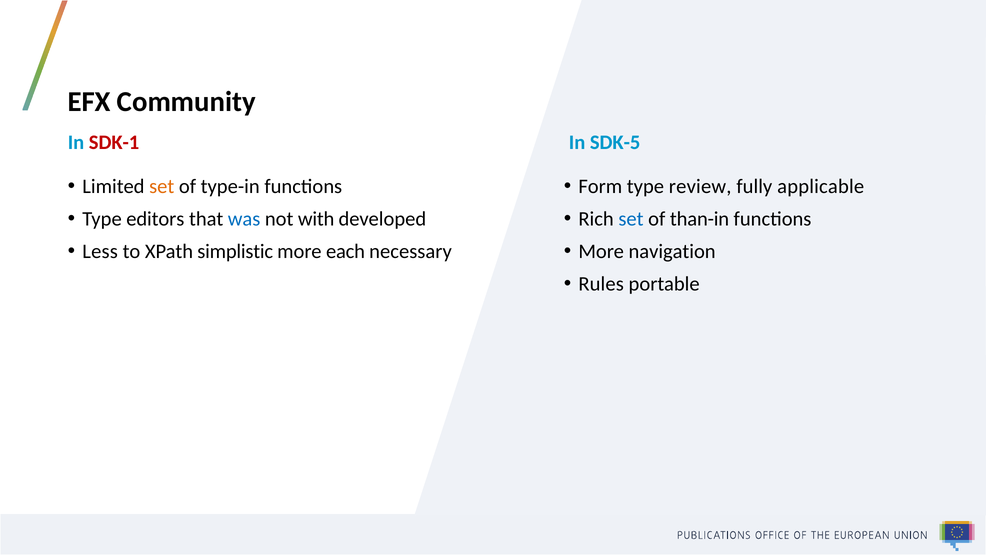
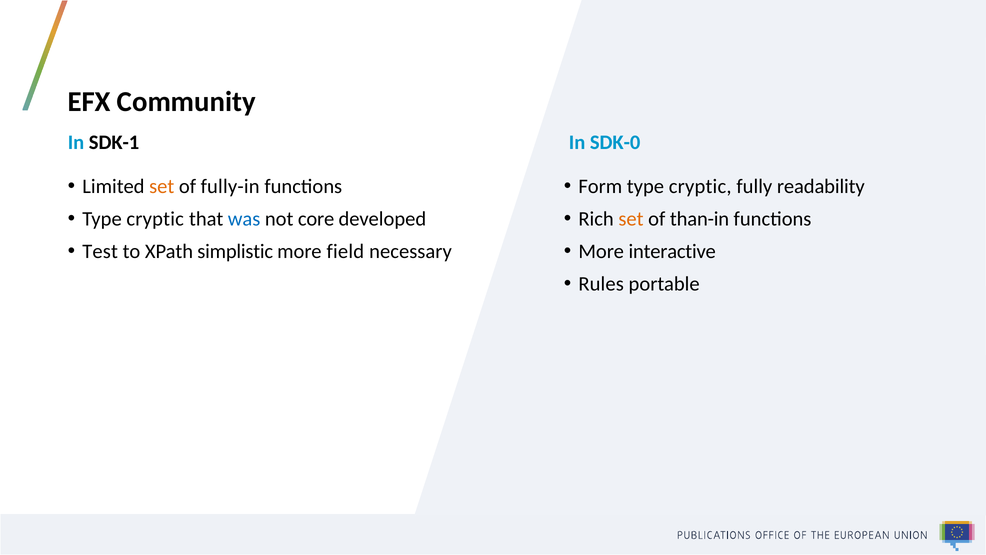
SDK-1 colour: red -> black (114, 143)
SDK-5: SDK-5 -> SDK-0 (615, 143)
type-in: type-in -> fully-in (230, 186)
review: review -> cryptic (700, 186)
applicable: applicable -> readability (821, 186)
editors: editors -> cryptic (155, 219)
with: with -> core (316, 219)
set colour: blue -> orange (631, 219)
Less: Less -> Test (100, 251)
each: each -> field (345, 251)
navigation: navigation -> interactive (672, 251)
